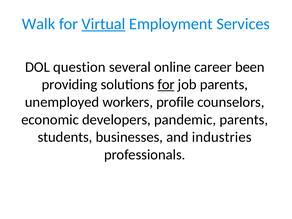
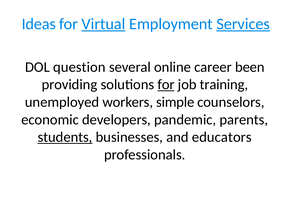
Walk: Walk -> Ideas (39, 24)
Services underline: none -> present (243, 24)
job parents: parents -> training (224, 85)
profile: profile -> simple (175, 102)
students underline: none -> present (65, 137)
industries: industries -> educators (222, 137)
